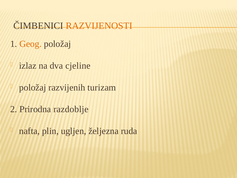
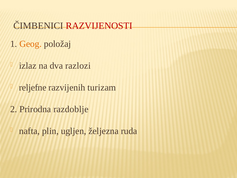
RAZVIJENOSTI colour: orange -> red (99, 26)
cjeline: cjeline -> razlozi (78, 66)
položaj: položaj -> reljefne (33, 87)
